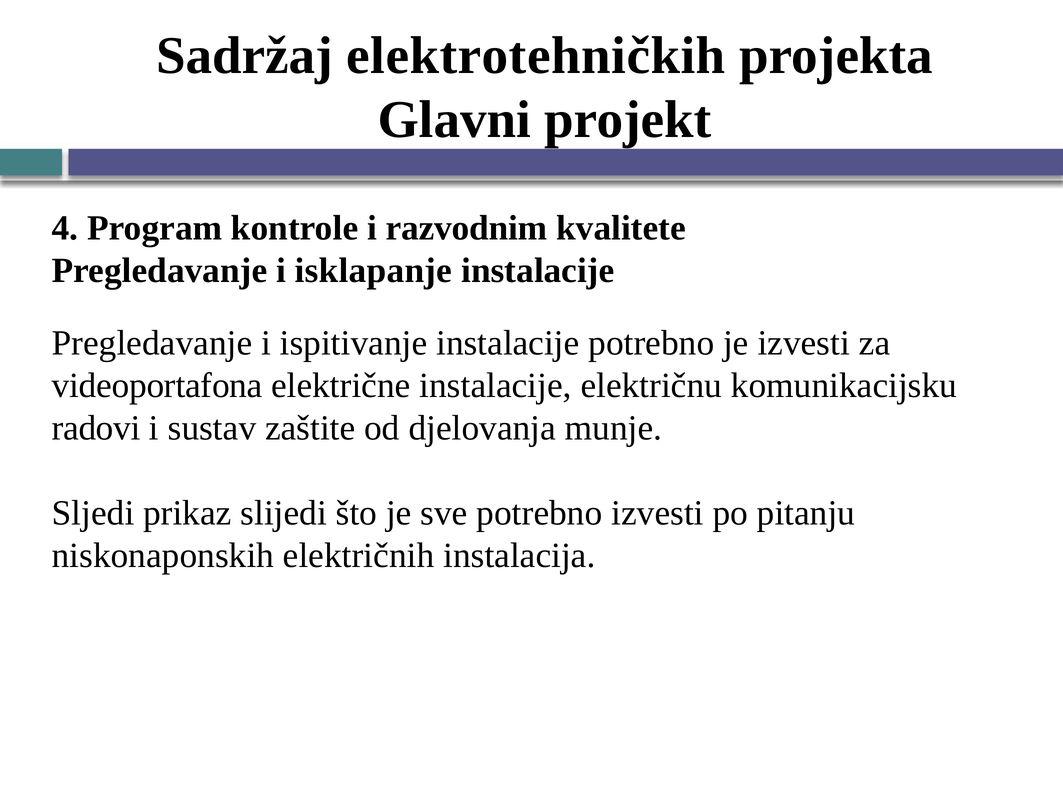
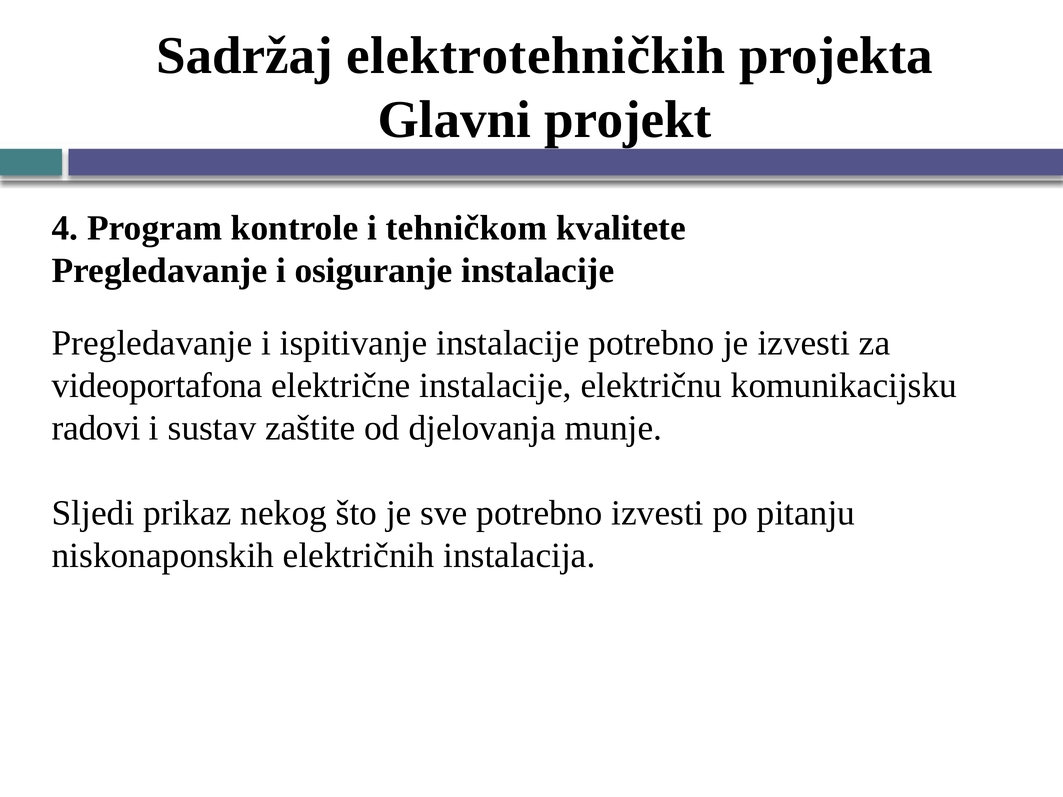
razvodnim: razvodnim -> tehničkom (466, 228)
isklapanje: isklapanje -> osiguranje (374, 271)
slijedi: slijedi -> nekog (284, 513)
